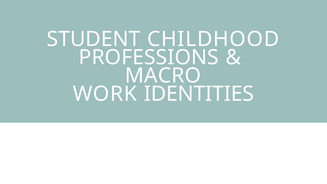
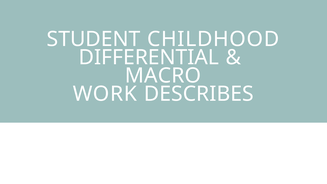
PROFESSIONS: PROFESSIONS -> DIFFERENTIAL (149, 57)
IDENTITIES: IDENTITIES -> DESCRIBES (199, 94)
